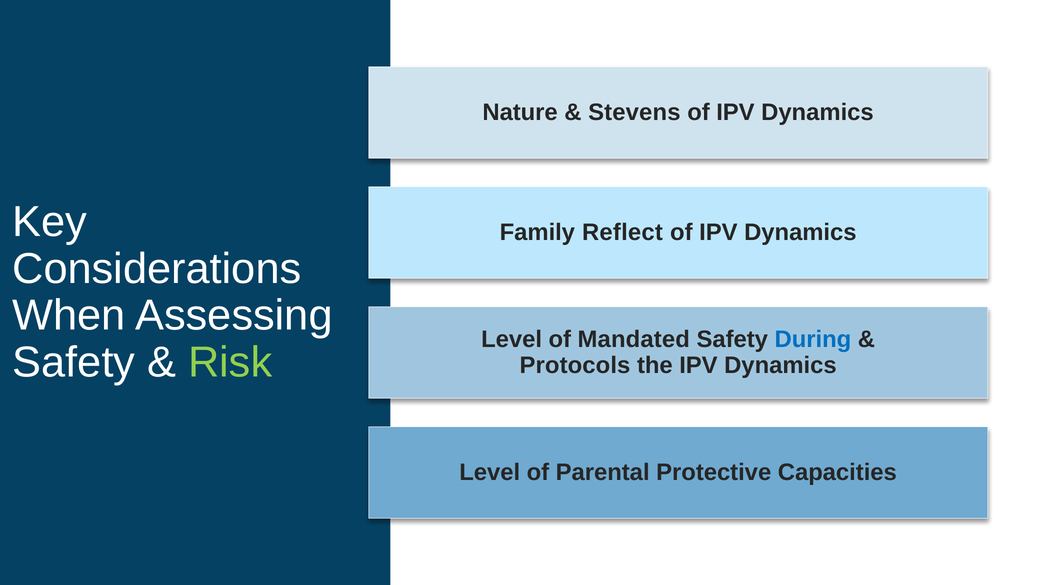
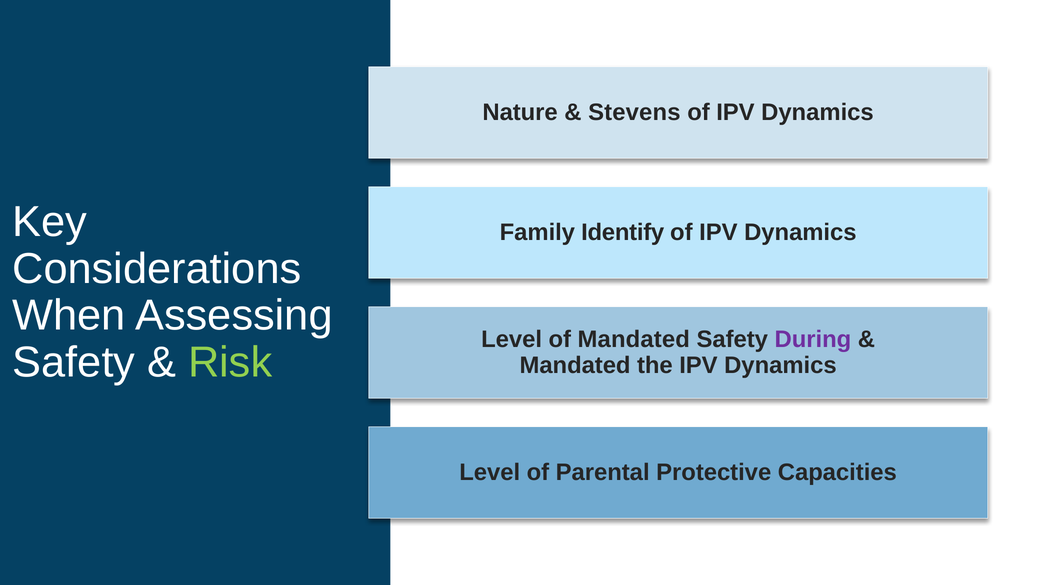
Reflect: Reflect -> Identify (623, 232)
During colour: blue -> purple (813, 340)
Protocols: Protocols -> Mandated (575, 366)
